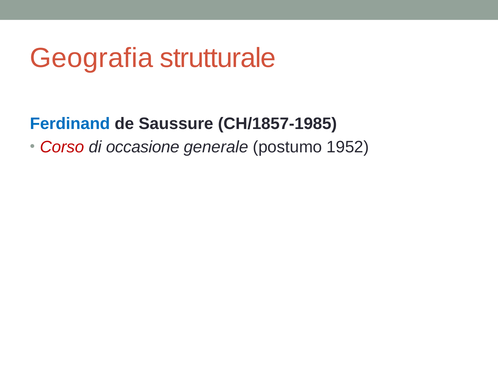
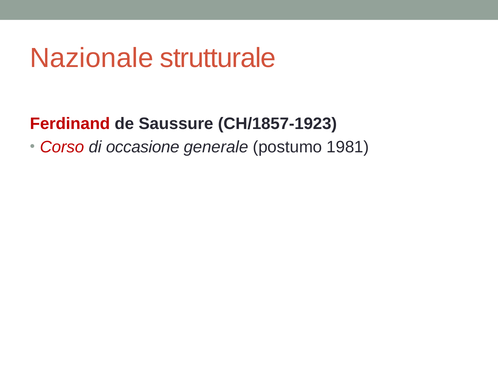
Geografia: Geografia -> Nazionale (92, 58)
Ferdinand colour: blue -> red (70, 124)
CH/1857-1985: CH/1857-1985 -> CH/1857-1923 (277, 124)
1952: 1952 -> 1981 (348, 147)
